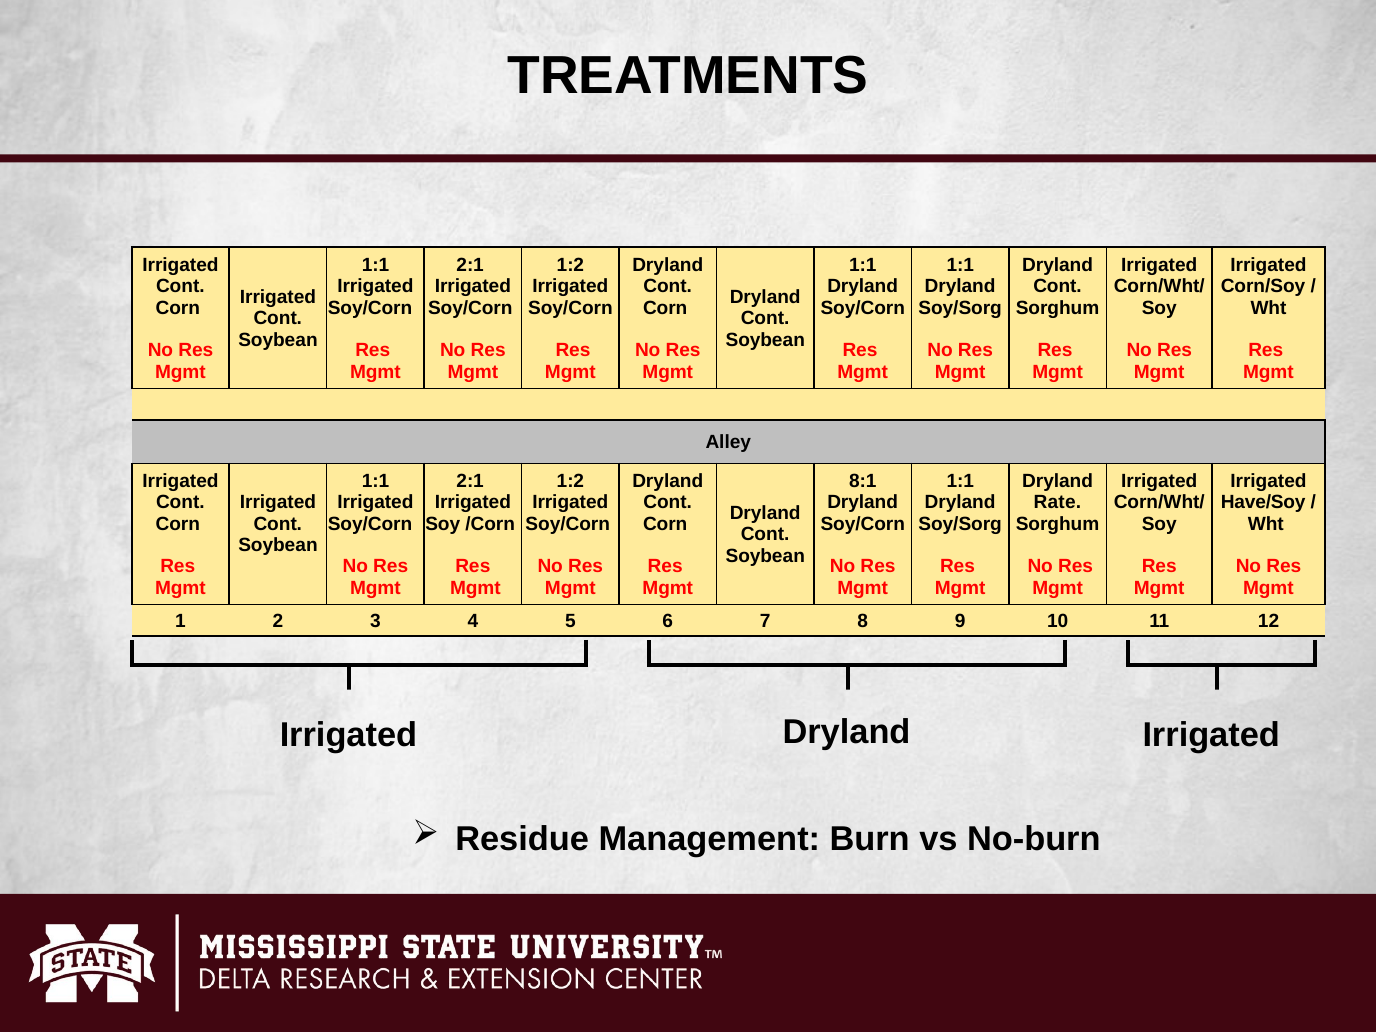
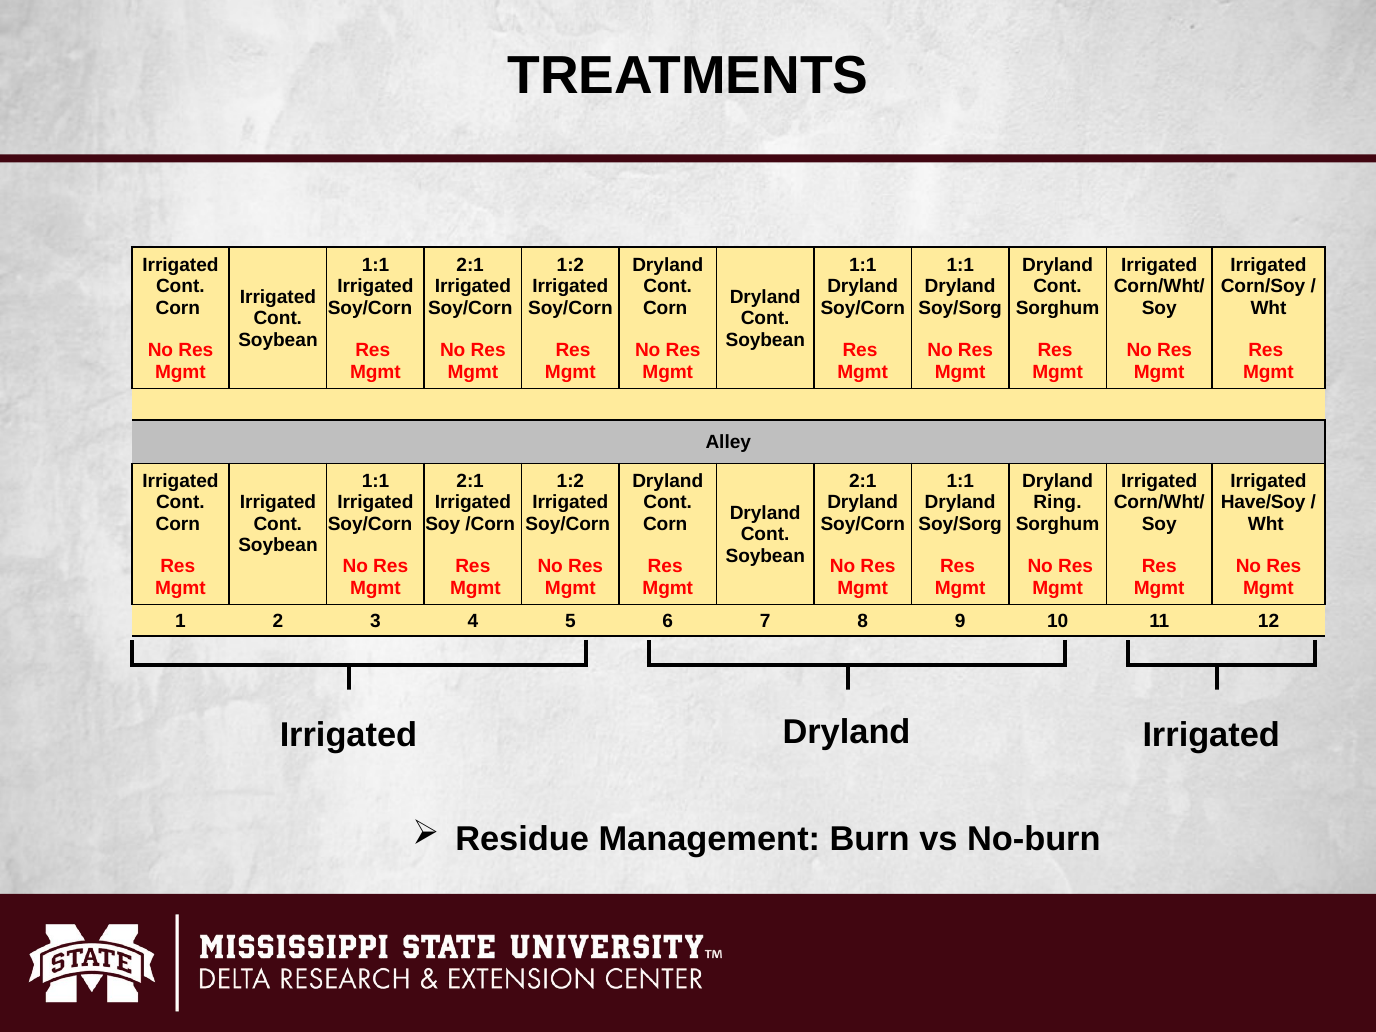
8:1: 8:1 -> 2:1 (863, 481)
Rate: Rate -> Ring (1057, 503)
